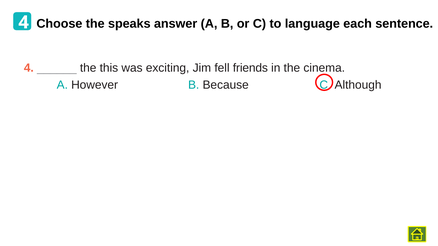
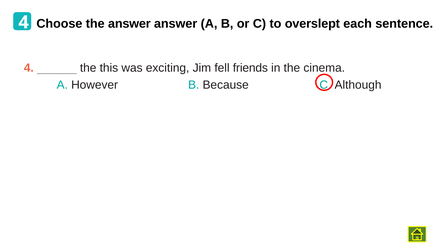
the speaks: speaks -> answer (129, 24)
language: language -> overslept (312, 24)
